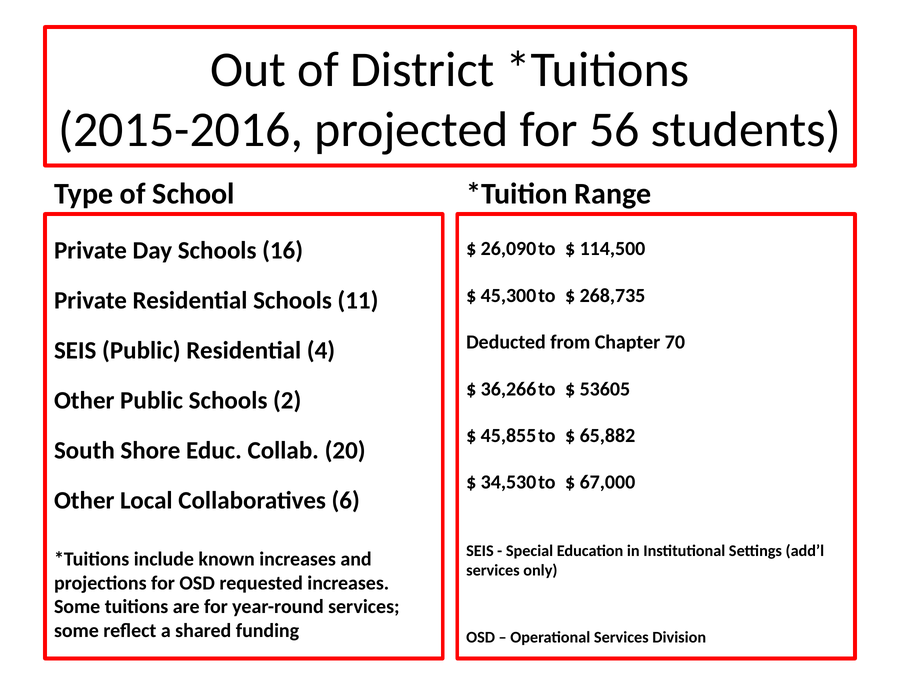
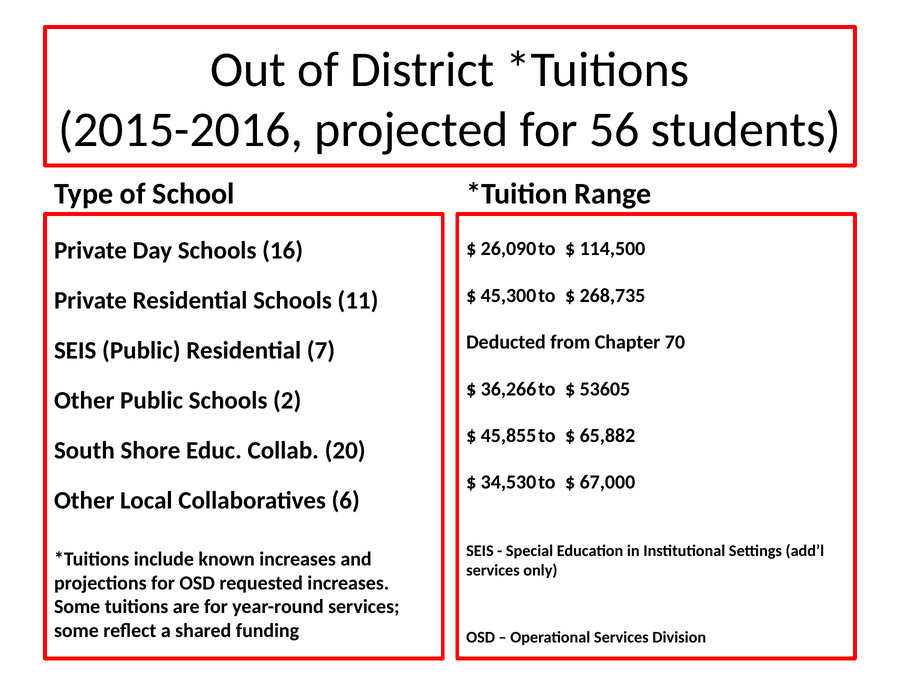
4: 4 -> 7 (321, 350)
